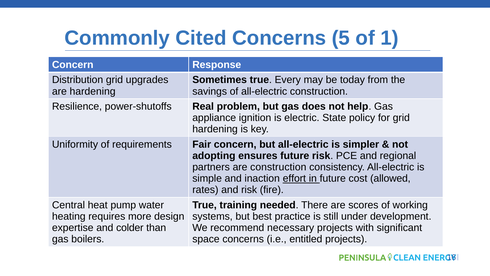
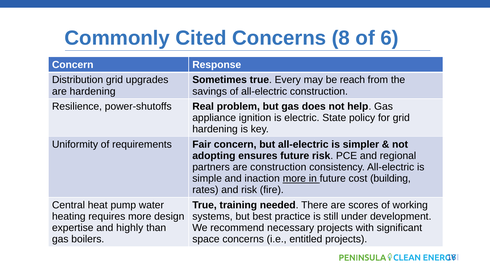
5: 5 -> 8 (341, 38)
1: 1 -> 6 (390, 38)
today: today -> reach (352, 80)
inaction effort: effort -> more (294, 178)
allowed: allowed -> building (390, 178)
colder: colder -> highly (130, 228)
